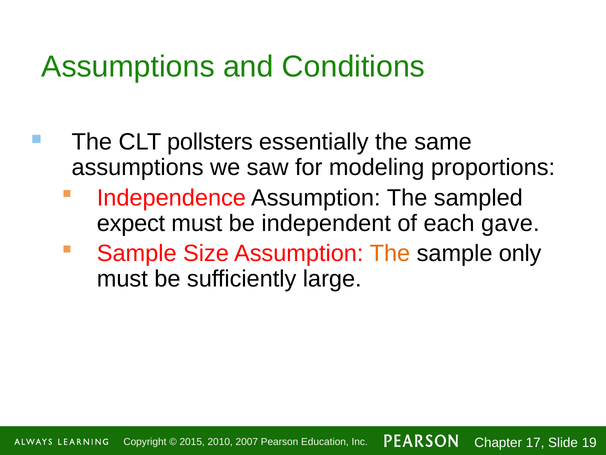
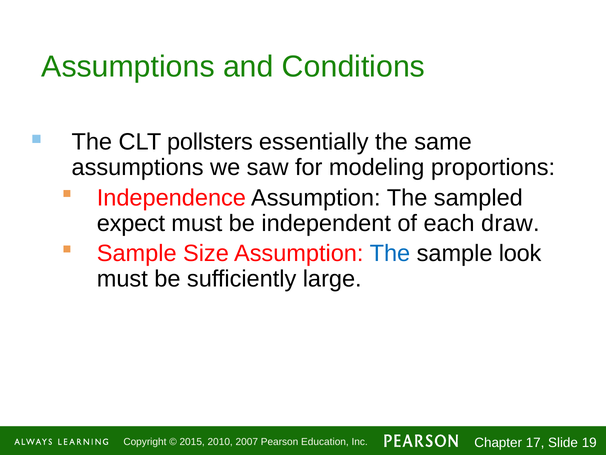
gave: gave -> draw (510, 223)
The colour: orange -> blue (390, 253)
only: only -> look (520, 253)
